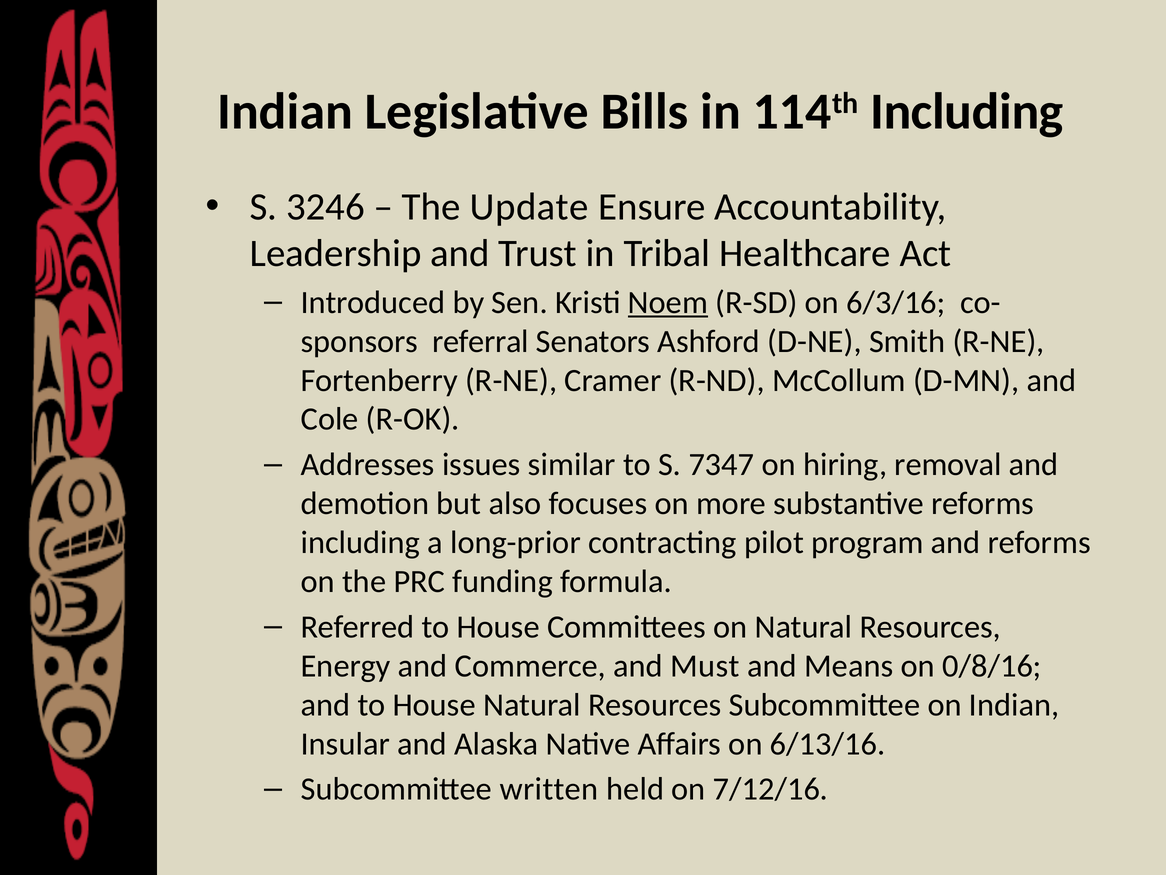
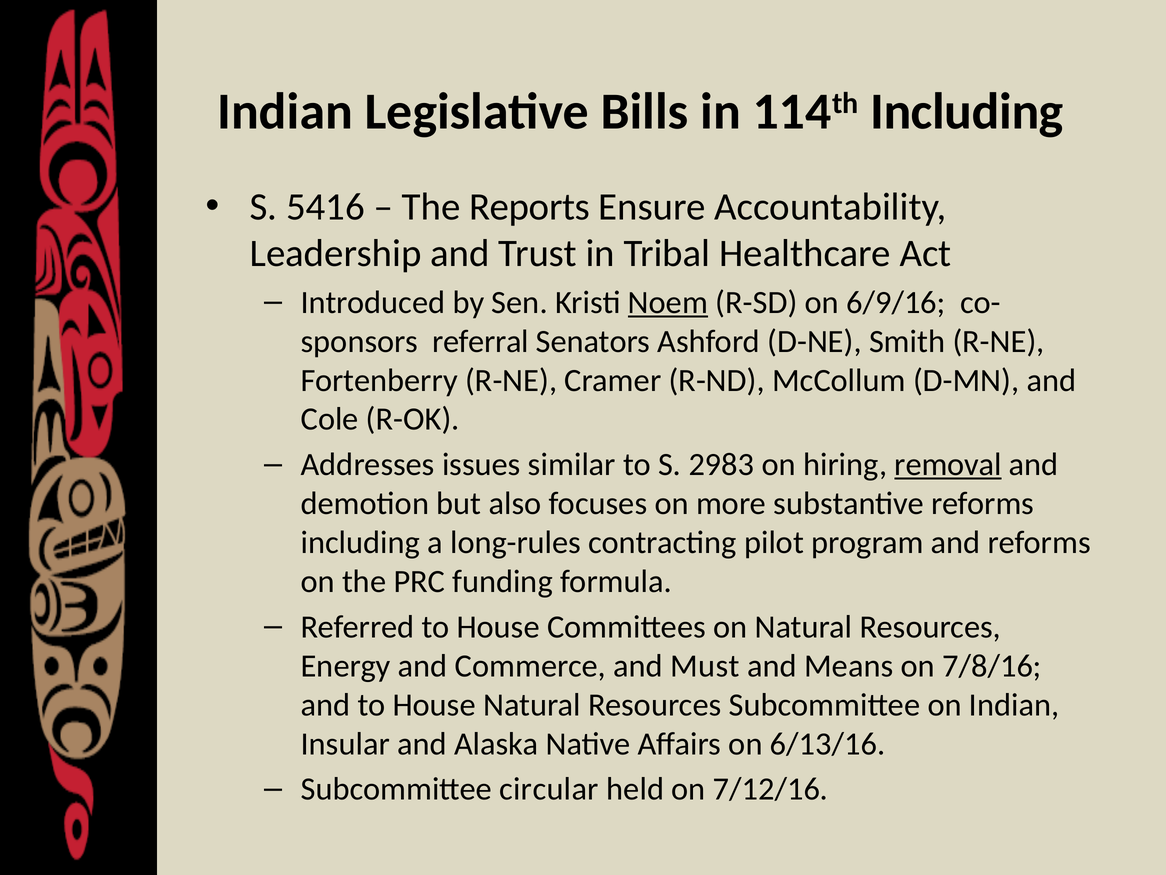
3246: 3246 -> 5416 (325, 207)
Update: Update -> Reports (530, 207)
6/3/16: 6/3/16 -> 6/9/16 (896, 302)
7347: 7347 -> 2983 (721, 464)
removal underline: none -> present (948, 464)
long-prior: long-prior -> long-rules (516, 542)
0/8/16: 0/8/16 -> 7/8/16 (992, 666)
written: written -> circular (549, 789)
